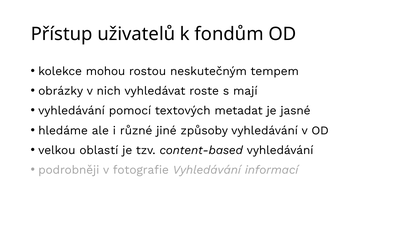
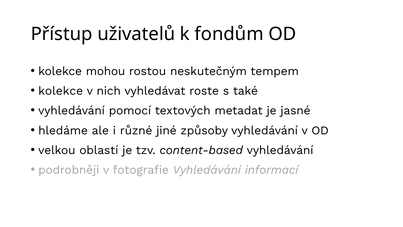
obrázky: obrázky -> kolekce (61, 91)
mají: mají -> také (245, 91)
